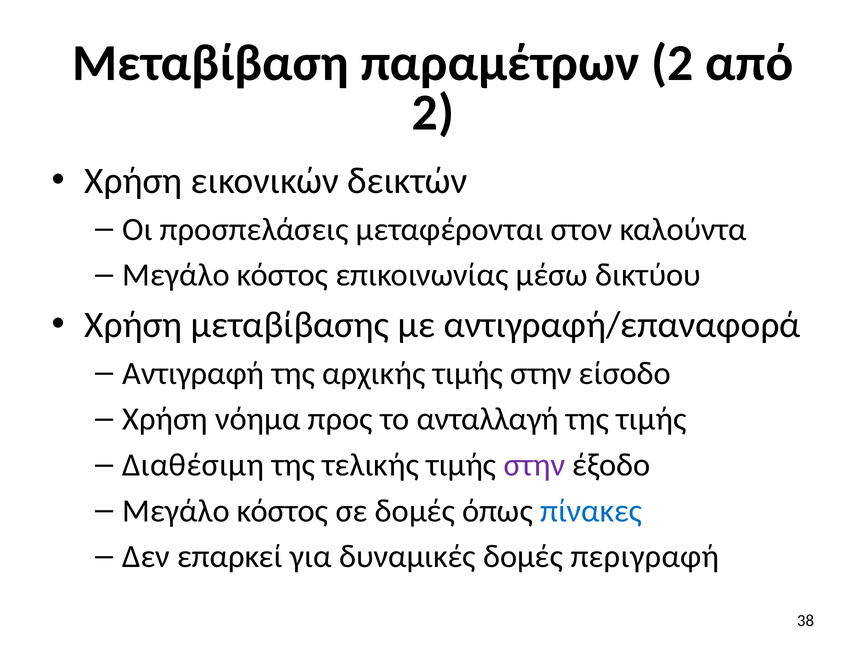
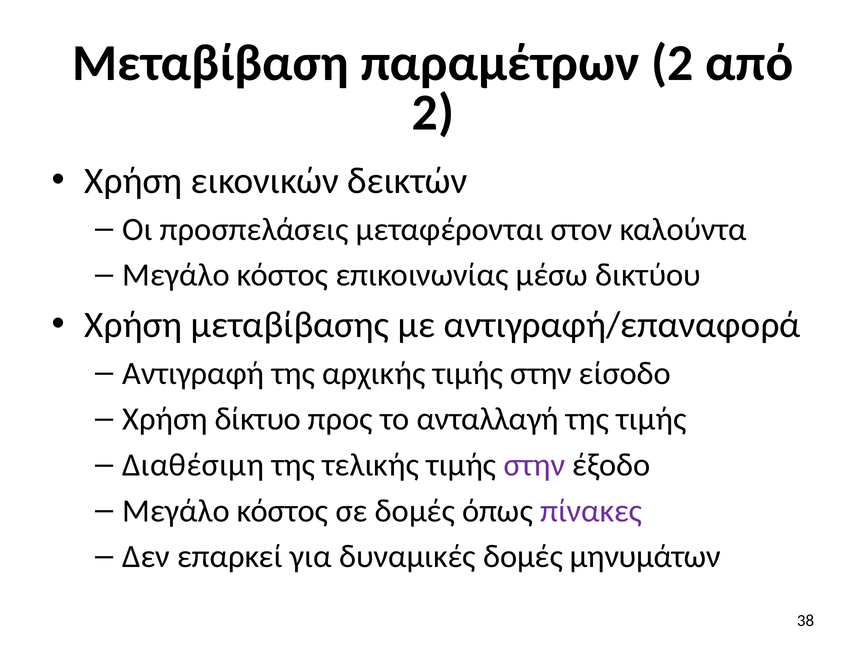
νόημα: νόημα -> δίκτυο (258, 419)
πίνακες colour: blue -> purple (591, 510)
περιγραφή: περιγραφή -> μηνυμάτων (645, 556)
